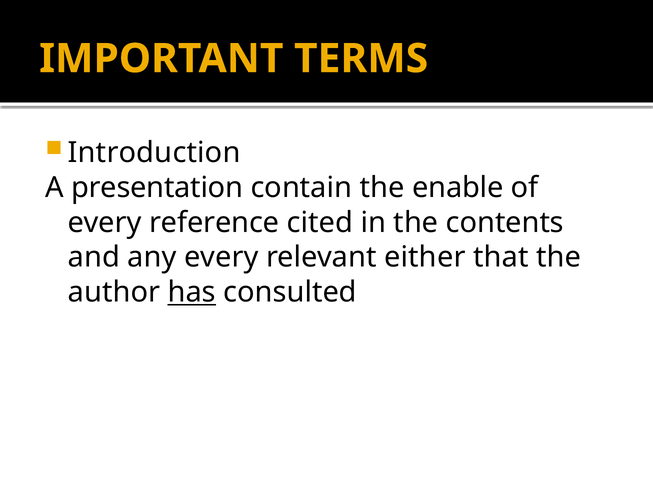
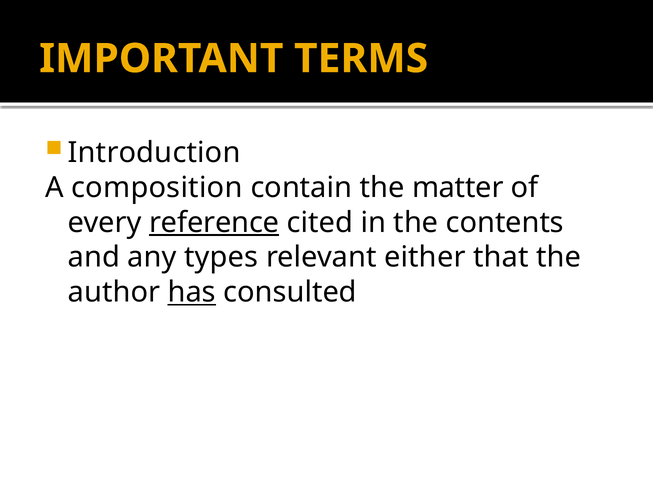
presentation: presentation -> composition (157, 188)
enable: enable -> matter (458, 188)
reference underline: none -> present (214, 222)
any every: every -> types (221, 257)
